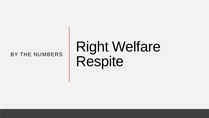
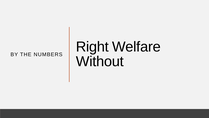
Respite: Respite -> Without (100, 61)
